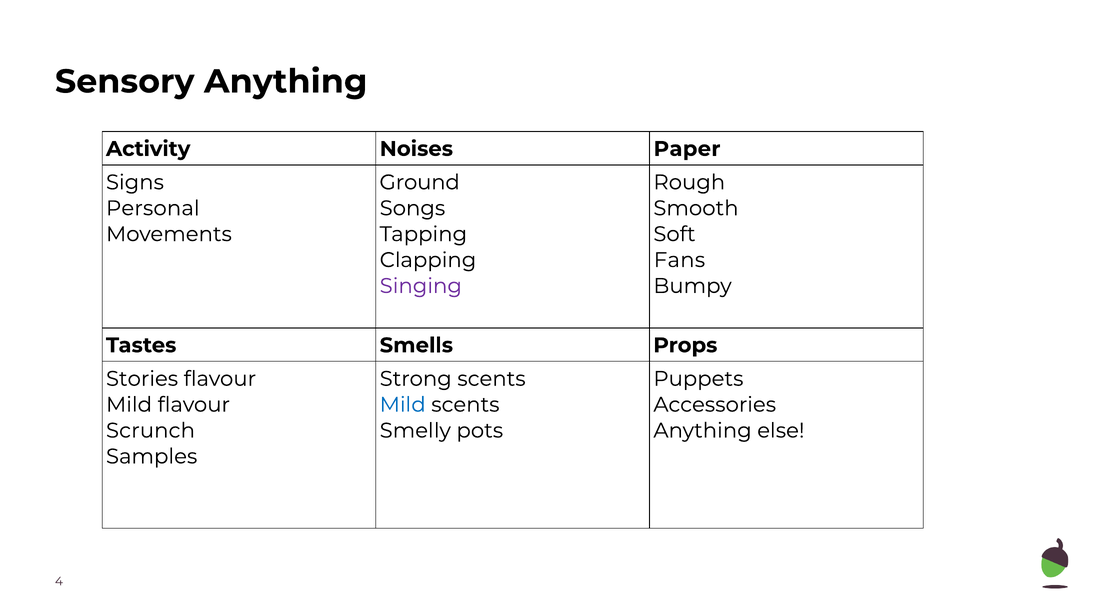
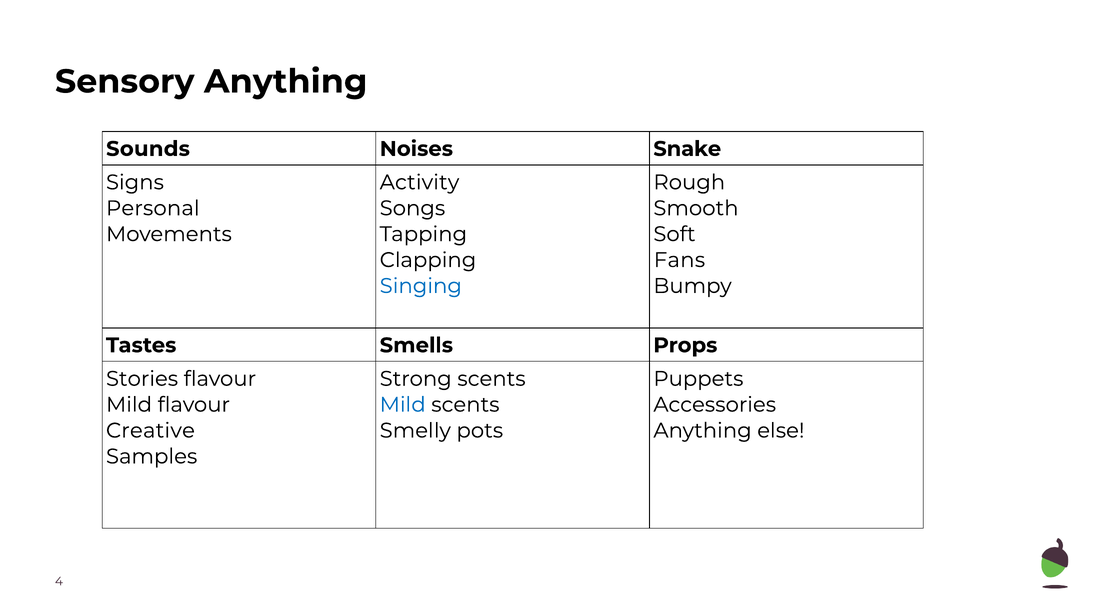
Activity: Activity -> Sounds (148, 149)
Paper: Paper -> Snake (687, 149)
Ground: Ground -> Activity (419, 182)
Singing colour: purple -> blue (421, 286)
Scrunch: Scrunch -> Creative (150, 431)
